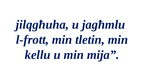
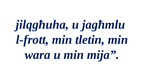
kellu: kellu -> wara (38, 54)
